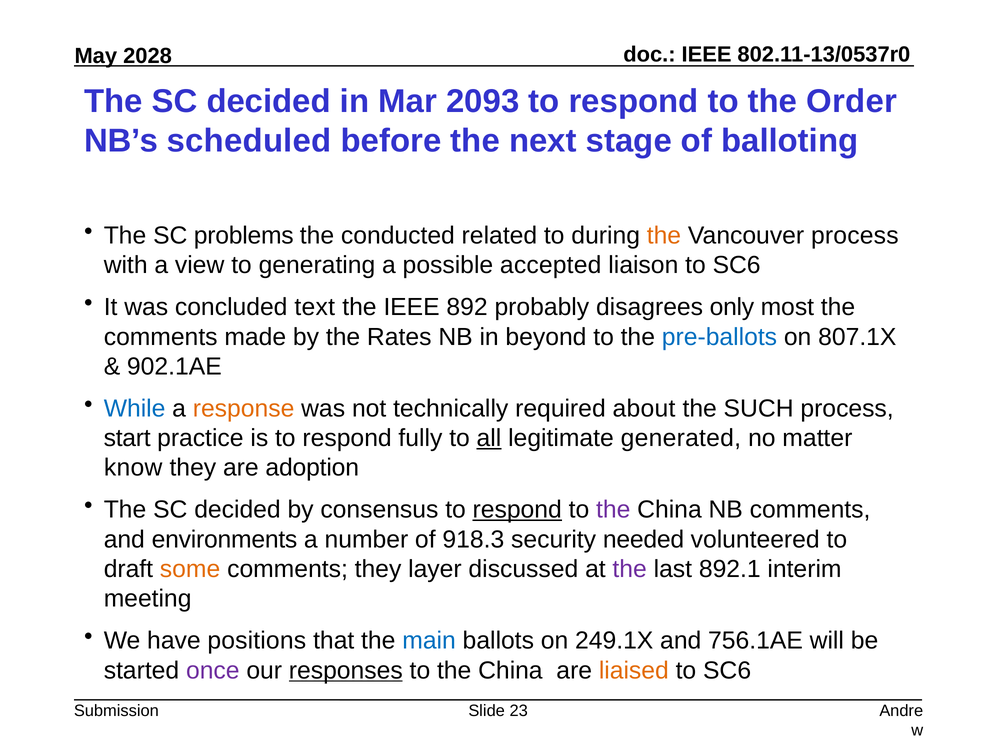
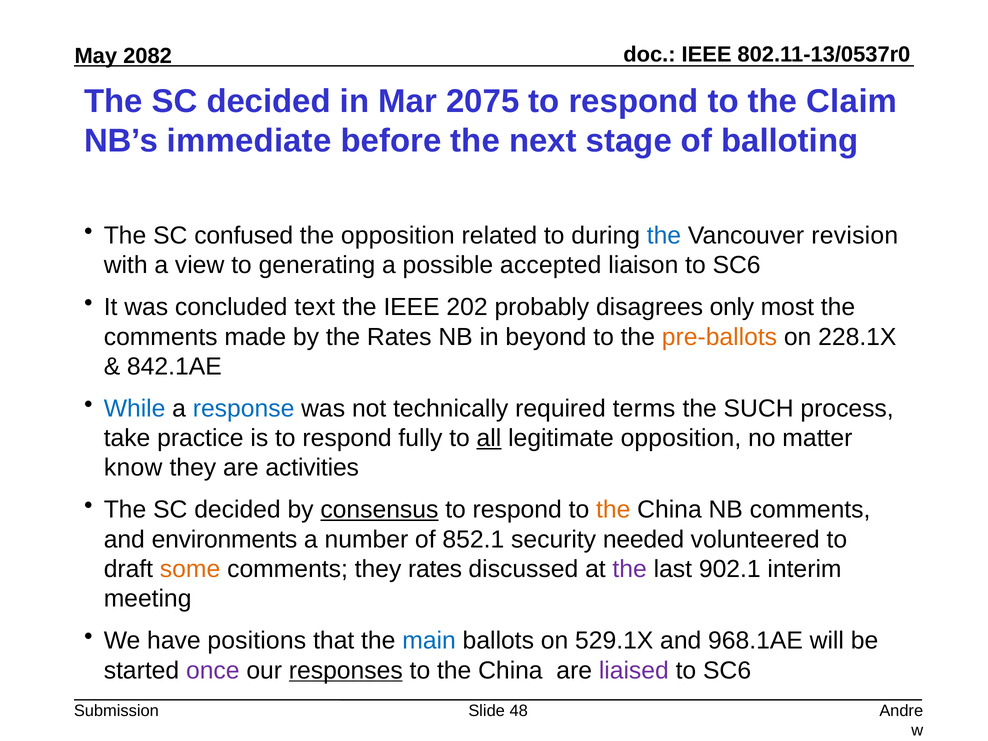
2028: 2028 -> 2082 (148, 56)
2093: 2093 -> 2075 (483, 101)
Order: Order -> Claim (852, 101)
scheduled: scheduled -> immediate (249, 141)
problems: problems -> confused (244, 236)
the conducted: conducted -> opposition (398, 236)
the colour: orange -> blue (664, 236)
Vancouver process: process -> revision (855, 236)
892: 892 -> 202 (467, 307)
pre-ballots colour: blue -> orange (719, 337)
807.1X: 807.1X -> 228.1X (857, 337)
902.1AE: 902.1AE -> 842.1AE (174, 367)
response colour: orange -> blue (244, 409)
about: about -> terms (644, 409)
start: start -> take (127, 438)
legitimate generated: generated -> opposition (681, 438)
adoption: adoption -> activities (312, 468)
consensus underline: none -> present (379, 510)
respond underline: present -> none (517, 510)
the colour: purple -> orange (613, 510)
918.3: 918.3 -> 852.1 (473, 539)
they layer: layer -> rates (435, 569)
892.1: 892.1 -> 902.1 (730, 569)
249.1X: 249.1X -> 529.1X (614, 641)
756.1AE: 756.1AE -> 968.1AE (755, 641)
liaised colour: orange -> purple (634, 670)
23: 23 -> 48 (519, 711)
